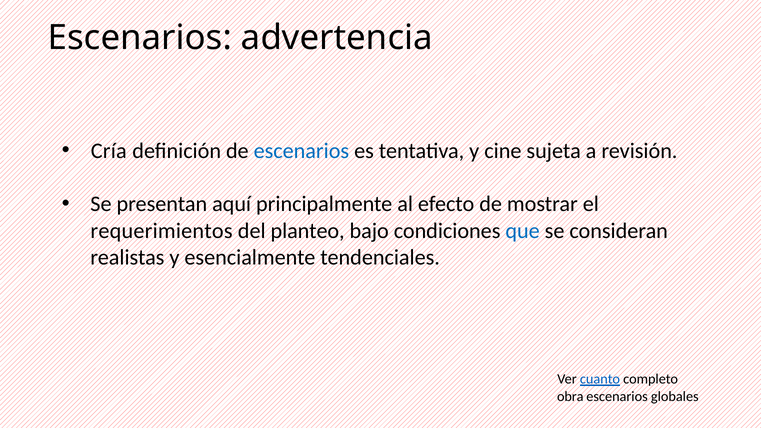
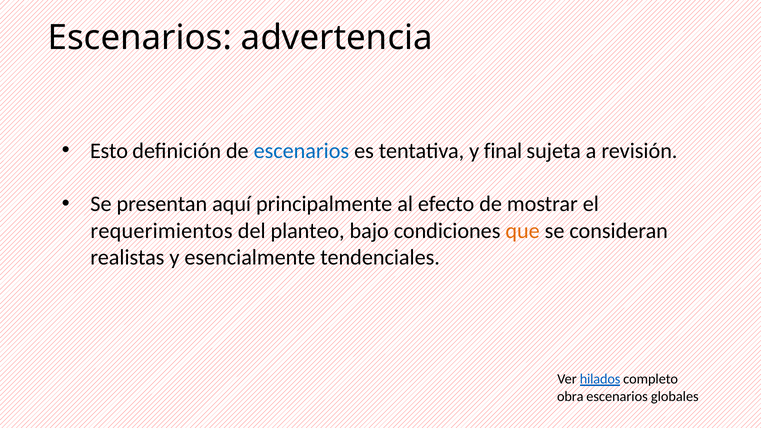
Cría: Cría -> Esto (109, 151)
cine: cine -> final (503, 151)
que colour: blue -> orange (523, 231)
cuanto: cuanto -> hilados (600, 379)
